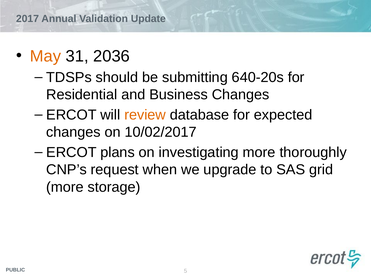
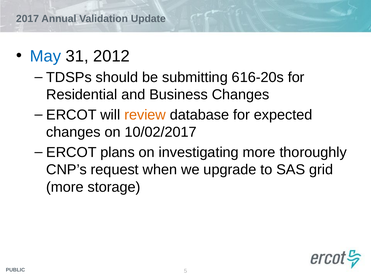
May colour: orange -> blue (46, 56)
2036: 2036 -> 2012 (112, 56)
640-20s: 640-20s -> 616-20s (258, 77)
